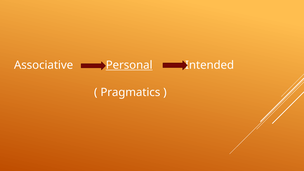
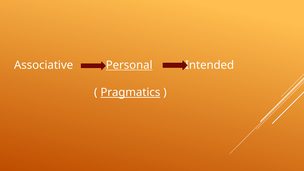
Pragmatics underline: none -> present (130, 92)
